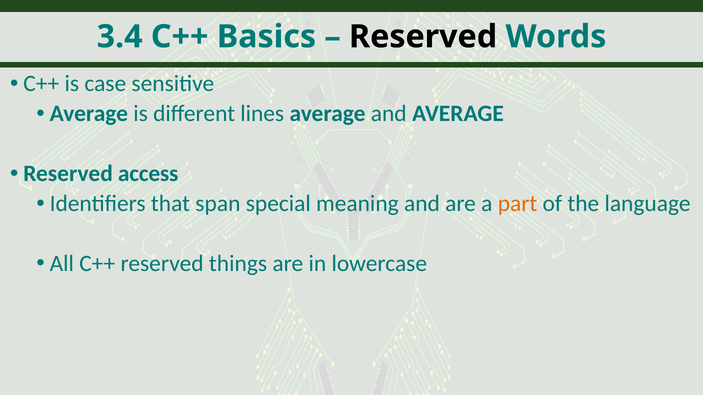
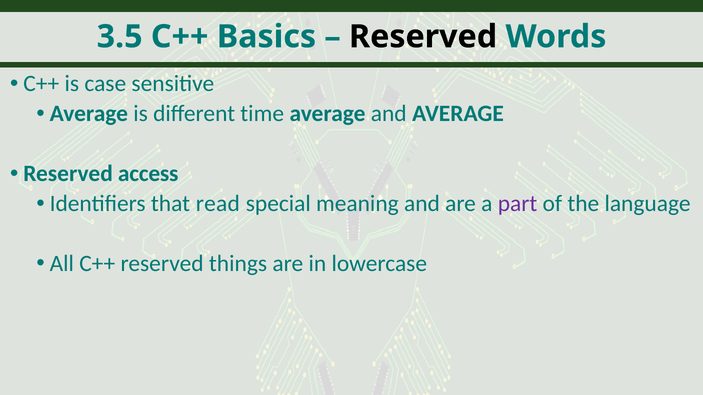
3.4: 3.4 -> 3.5 (120, 37)
lines: lines -> time (262, 114)
span: span -> read (218, 204)
part colour: orange -> purple (518, 204)
